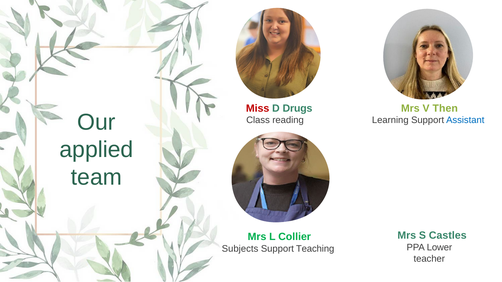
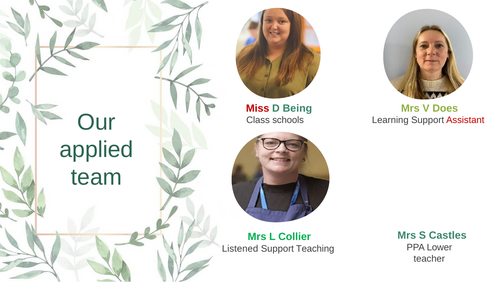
Drugs: Drugs -> Being (297, 108)
Then: Then -> Does (445, 108)
reading: reading -> schools (288, 120)
Assistant colour: blue -> red (465, 120)
Subjects: Subjects -> Listened (240, 249)
